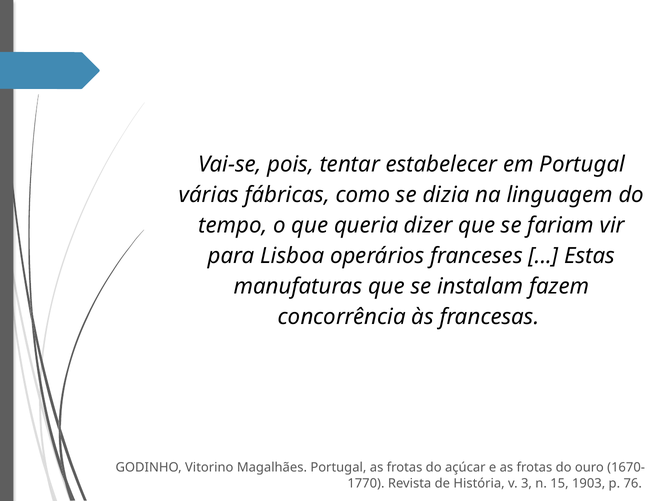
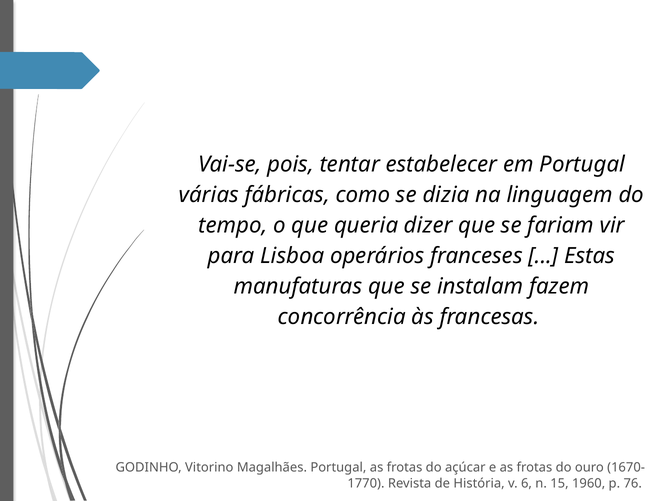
3: 3 -> 6 (526, 483)
1903: 1903 -> 1960 (589, 483)
